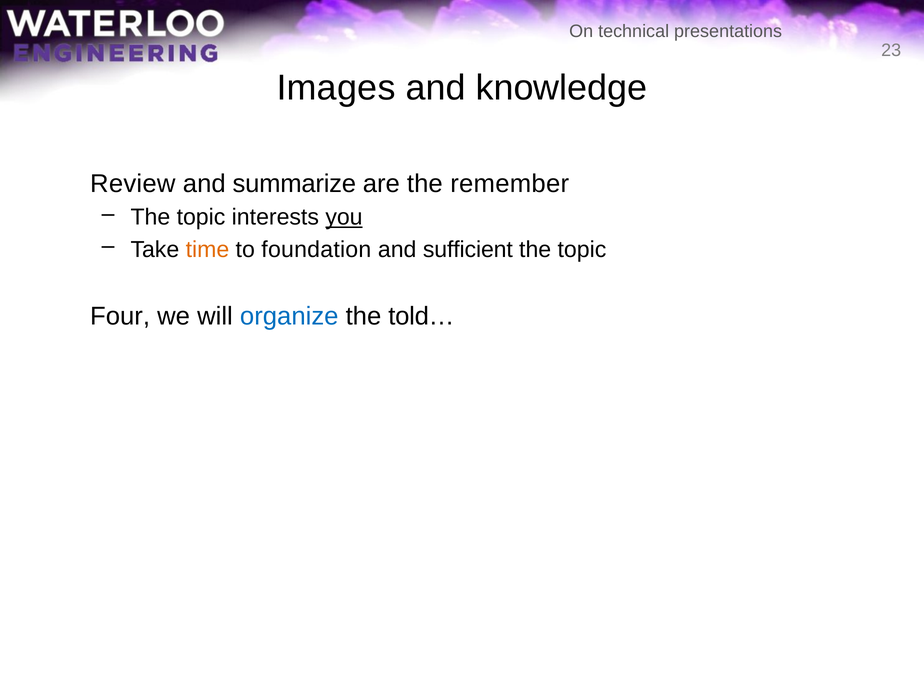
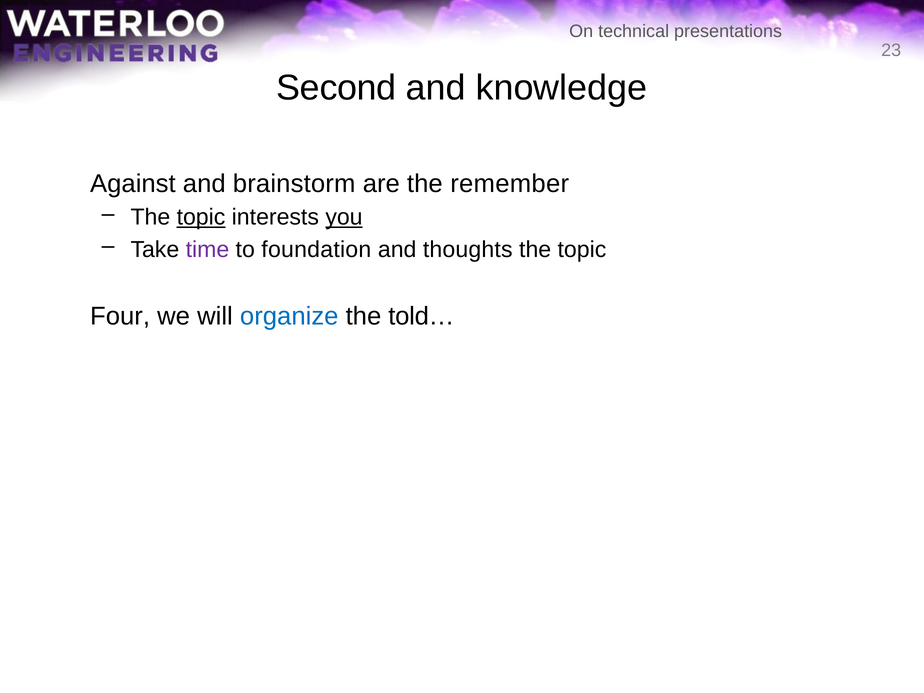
Images: Images -> Second (336, 88)
Review: Review -> Against (133, 184)
summarize: summarize -> brainstorm (294, 184)
topic underline: none -> present (201, 217)
time colour: orange -> purple (207, 250)
sufficient: sufficient -> thoughts (468, 250)
